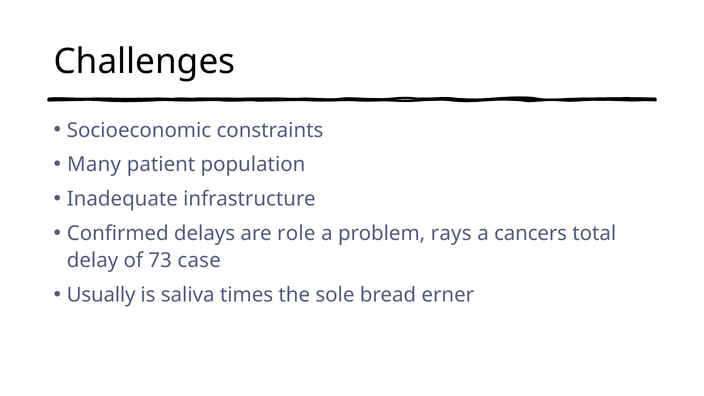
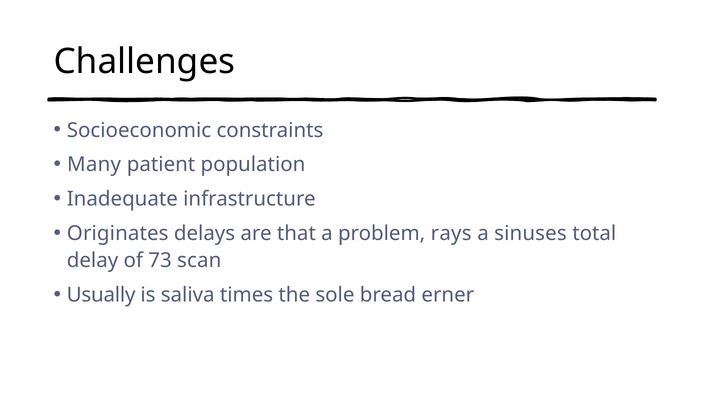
Confirmed: Confirmed -> Originates (118, 234)
role: role -> that (296, 234)
cancers: cancers -> sinuses (530, 234)
case: case -> scan (199, 261)
